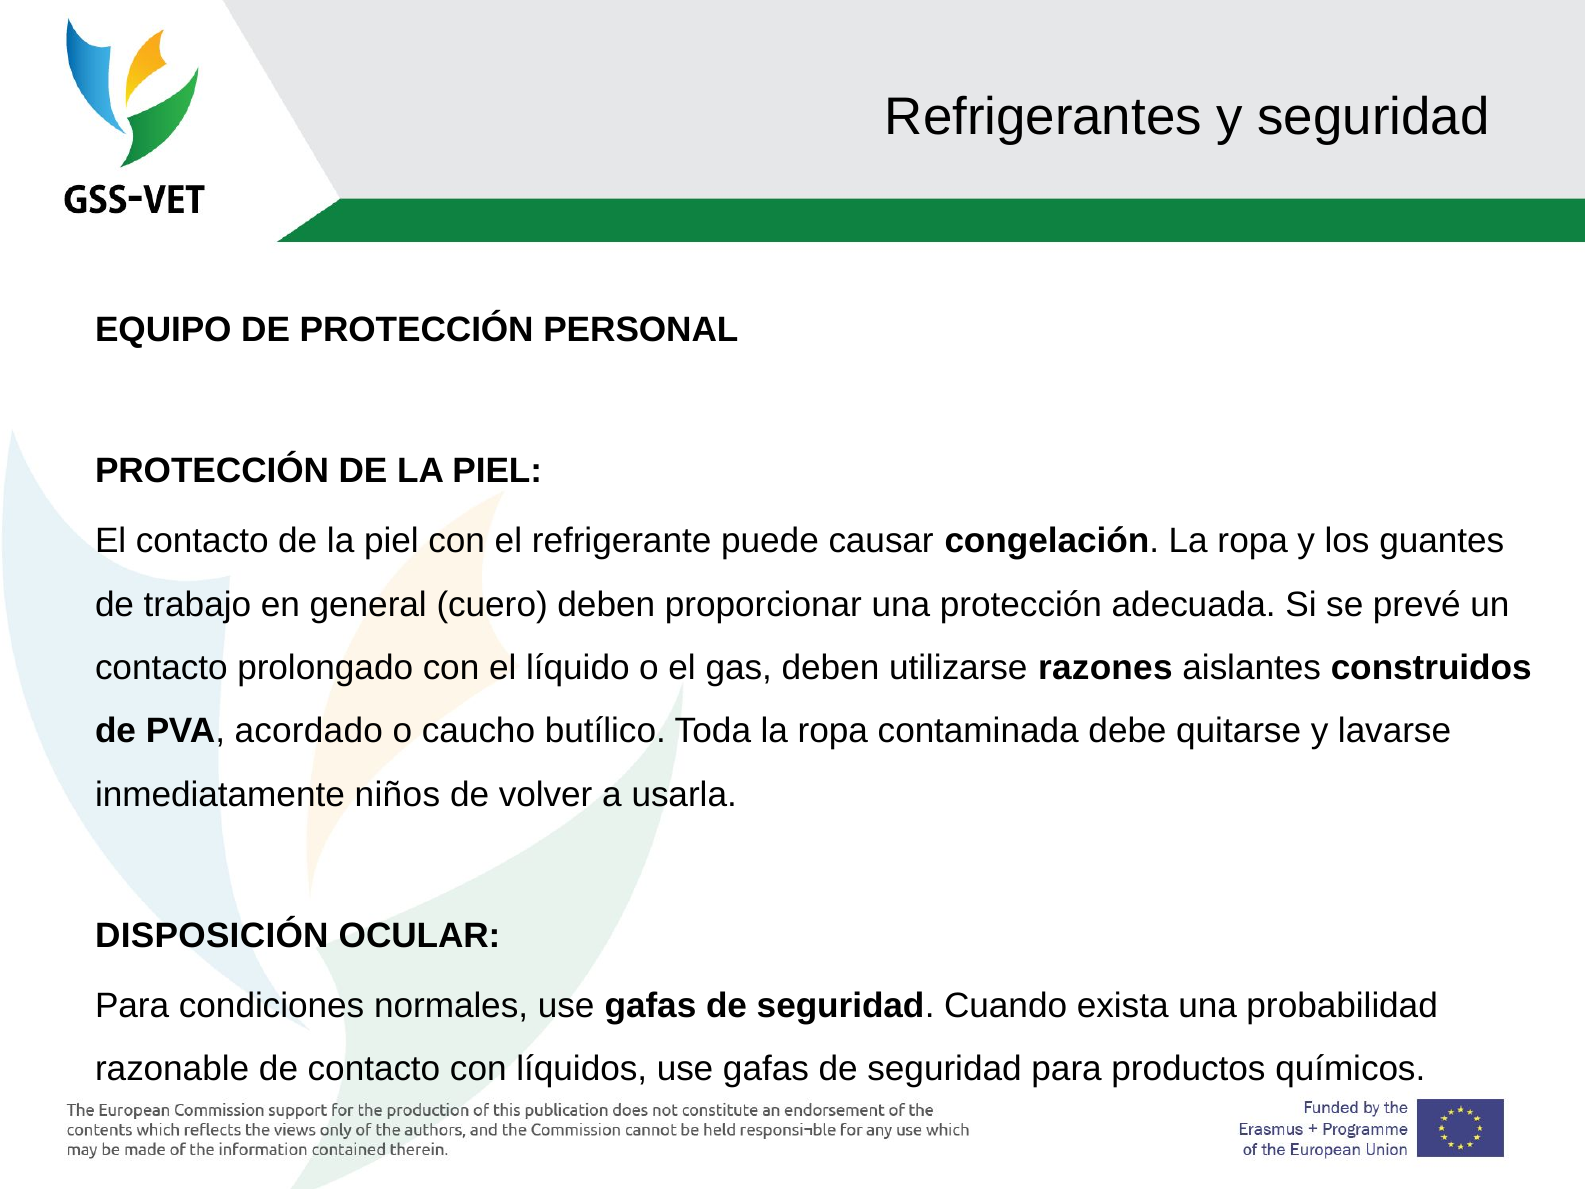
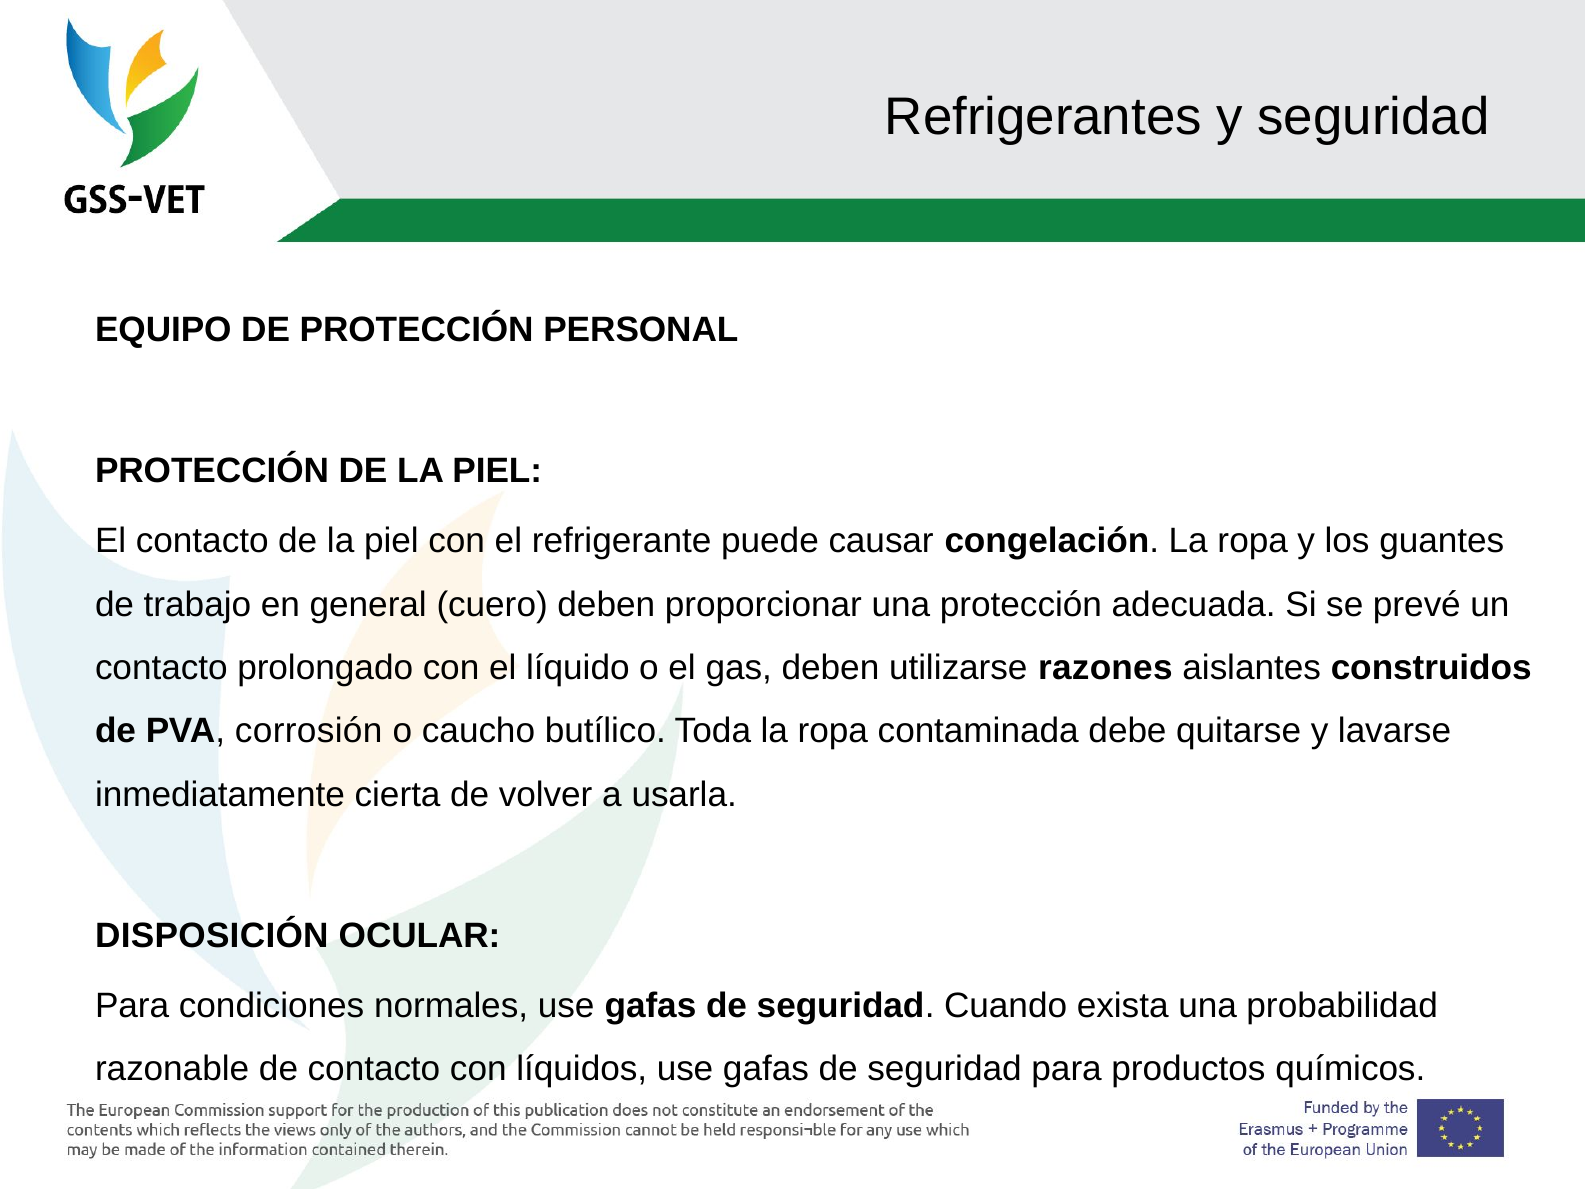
acordado: acordado -> corrosión (309, 731)
niños: niños -> cierta (398, 794)
